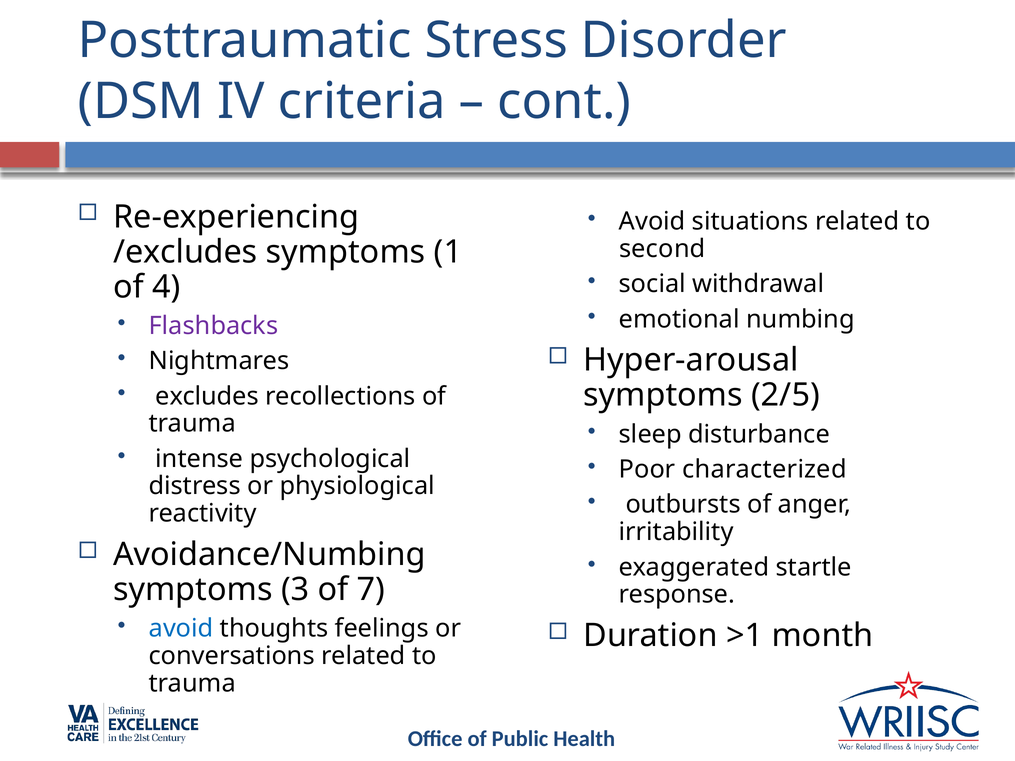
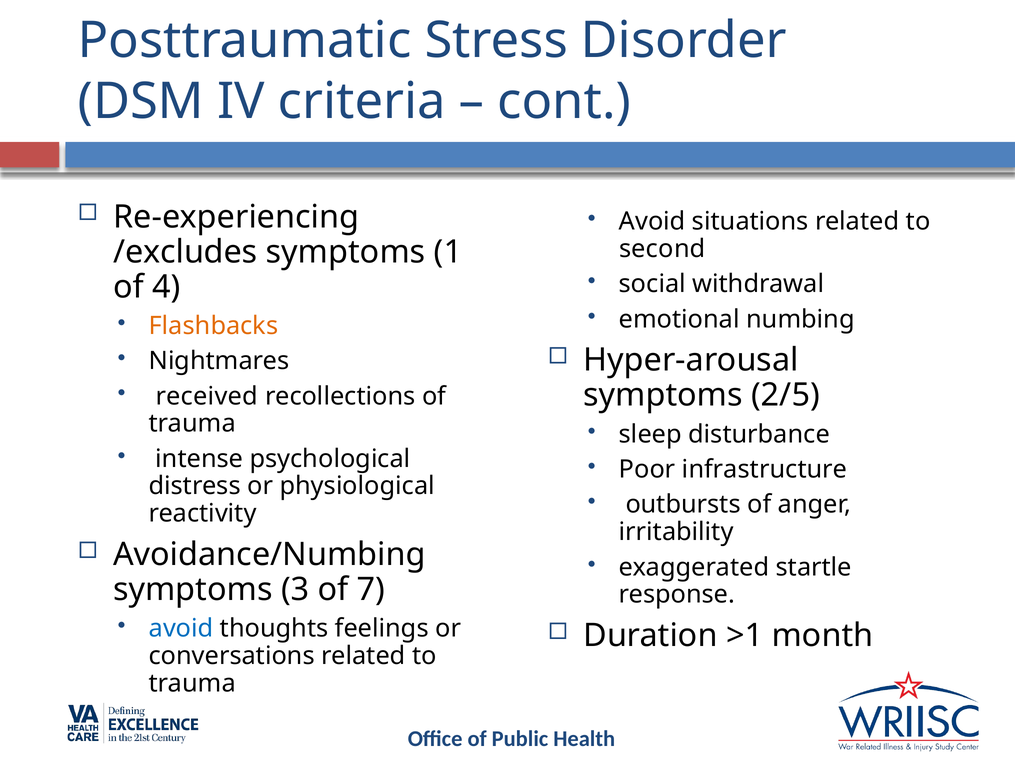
Flashbacks colour: purple -> orange (213, 326)
excludes: excludes -> received (207, 396)
characterized: characterized -> infrastructure (765, 470)
